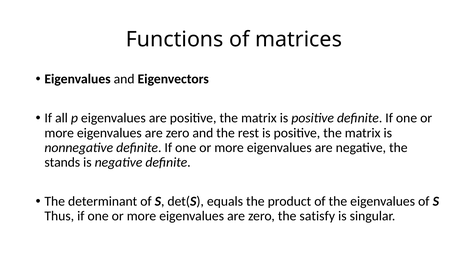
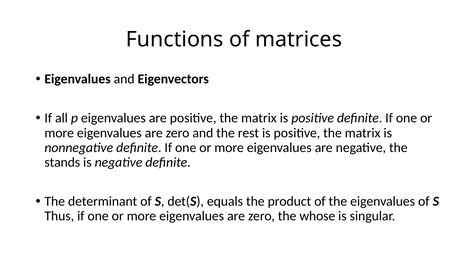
satisfy: satisfy -> whose (317, 216)
